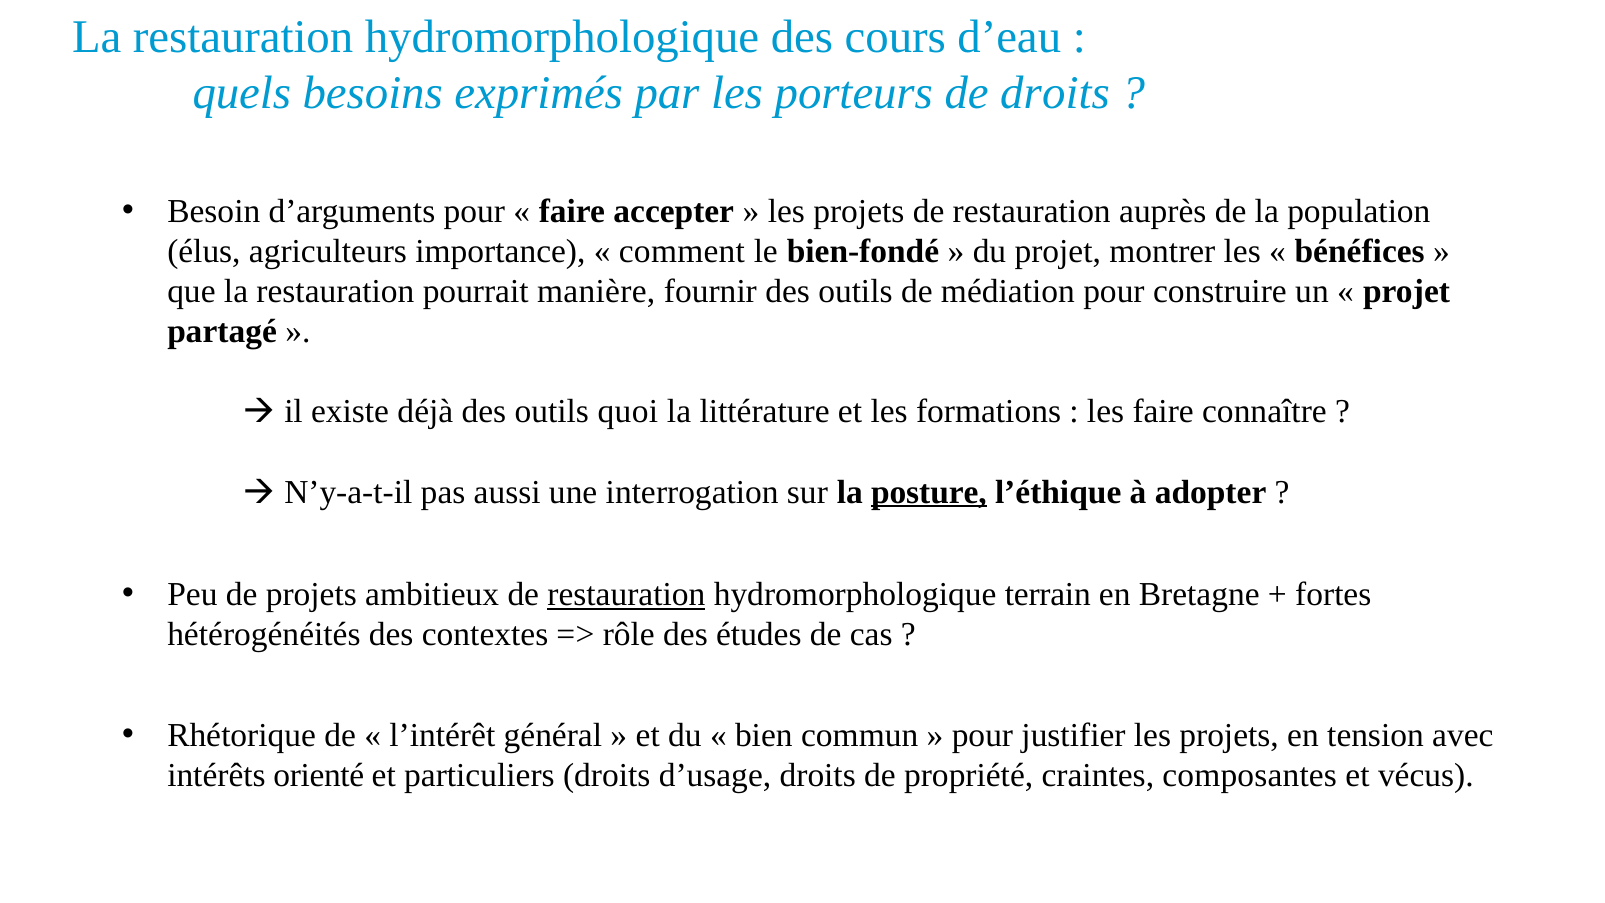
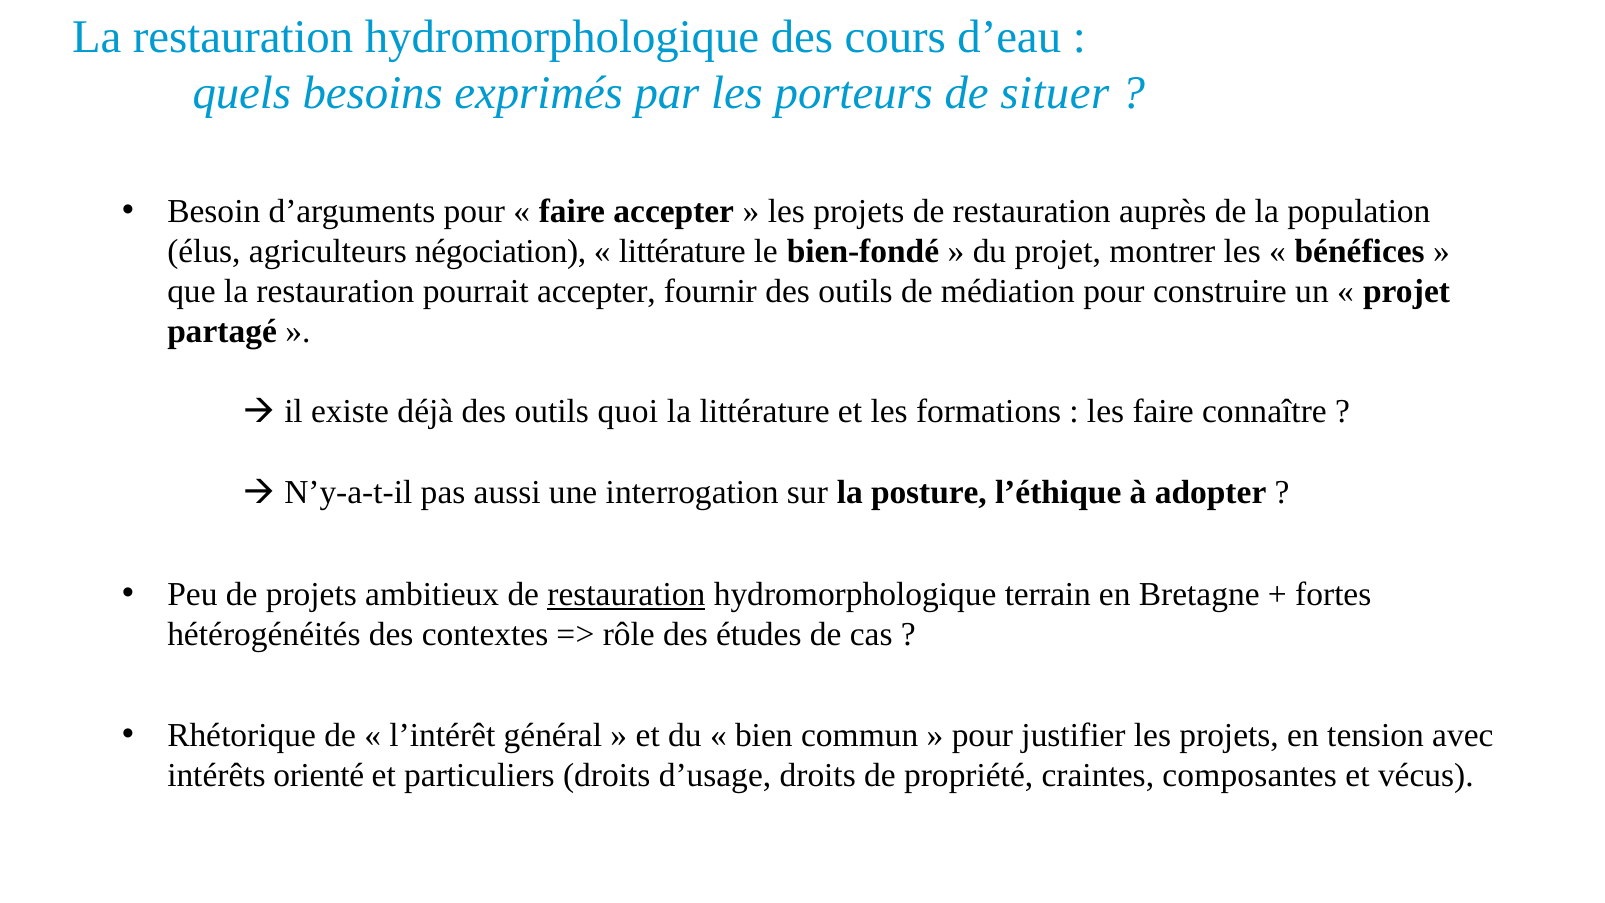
de droits: droits -> situer (1055, 93)
importance: importance -> négociation (501, 251)
comment: comment -> littérature (682, 251)
pourrait manière: manière -> accepter (596, 291)
posture underline: present -> none (929, 492)
